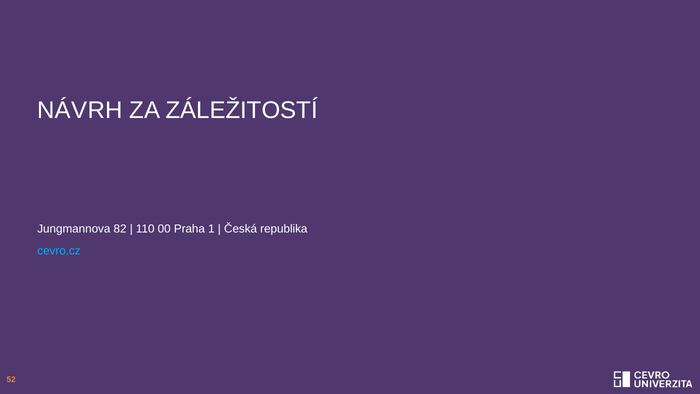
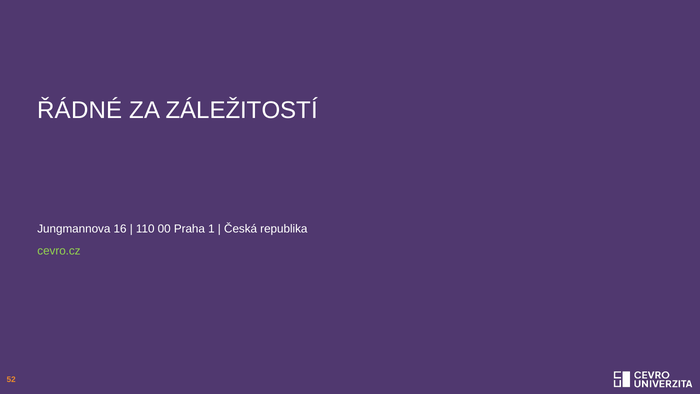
NÁVRH: NÁVRH -> ŘÁDNÉ (80, 110)
82: 82 -> 16 (120, 229)
cevro.cz colour: light blue -> light green (59, 251)
